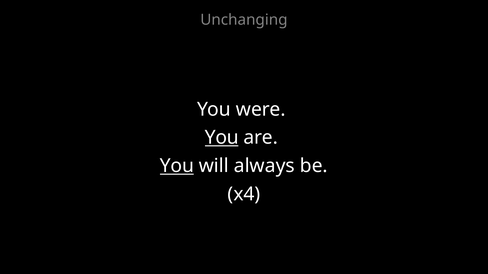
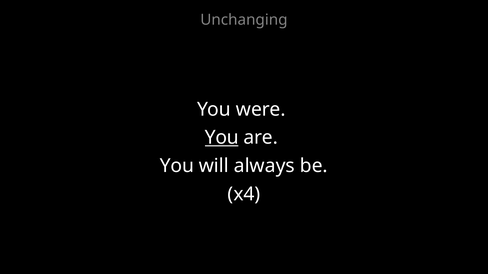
You underline: present -> none (177, 166)
